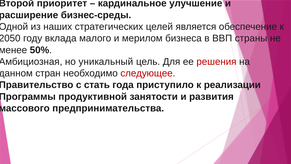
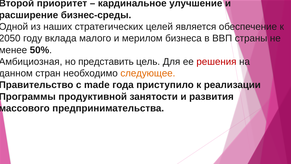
уникальный: уникальный -> представить (106, 62)
следующее colour: red -> orange (148, 73)
стать: стать -> made (97, 85)
